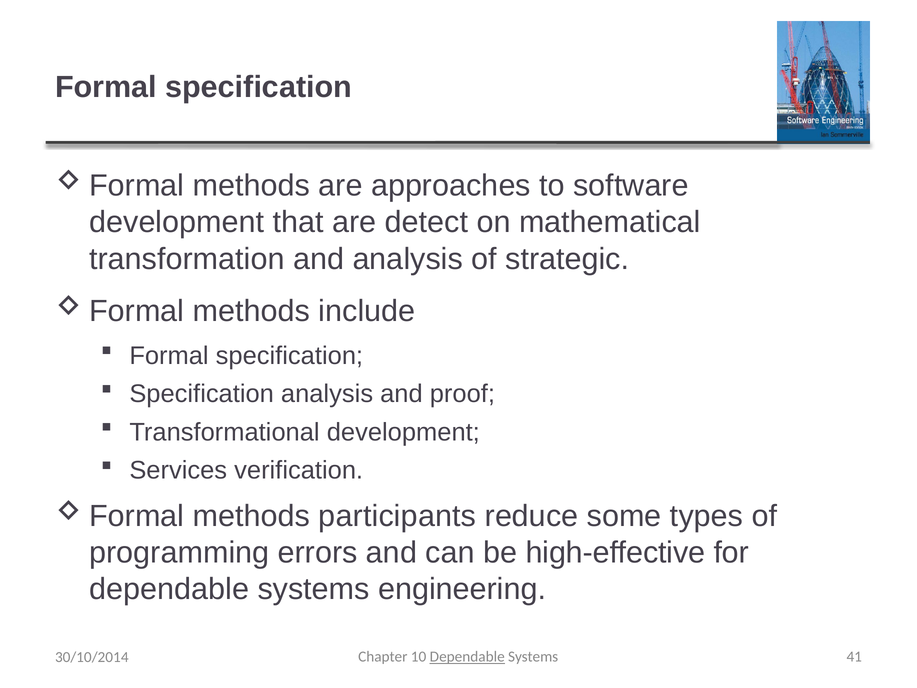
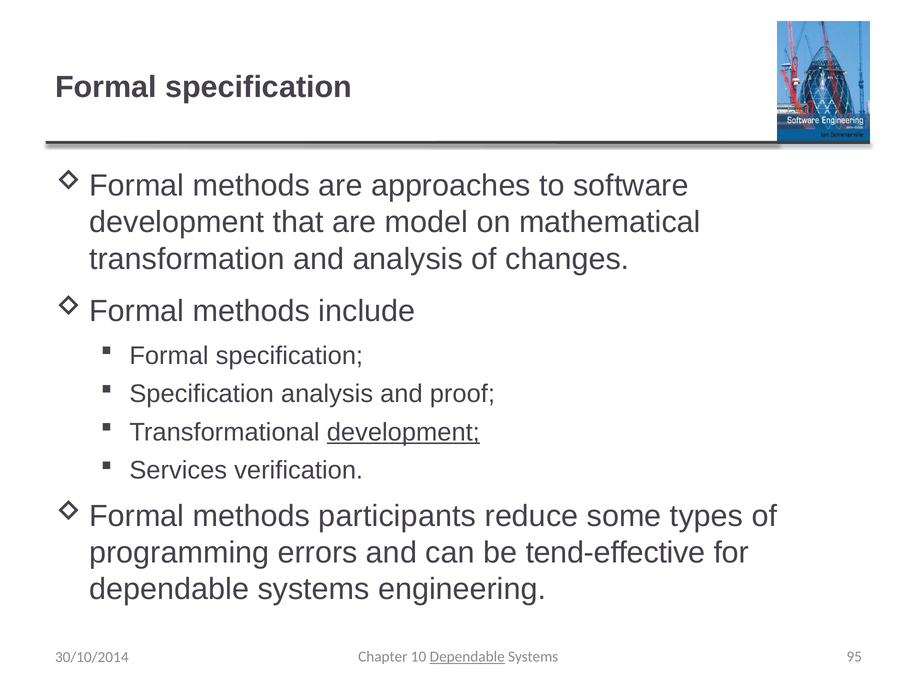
detect: detect -> model (426, 222)
strategic: strategic -> changes (567, 259)
development underline: none -> present (403, 432)
high-effective: high-effective -> tend-effective (615, 552)
41: 41 -> 95 (854, 657)
